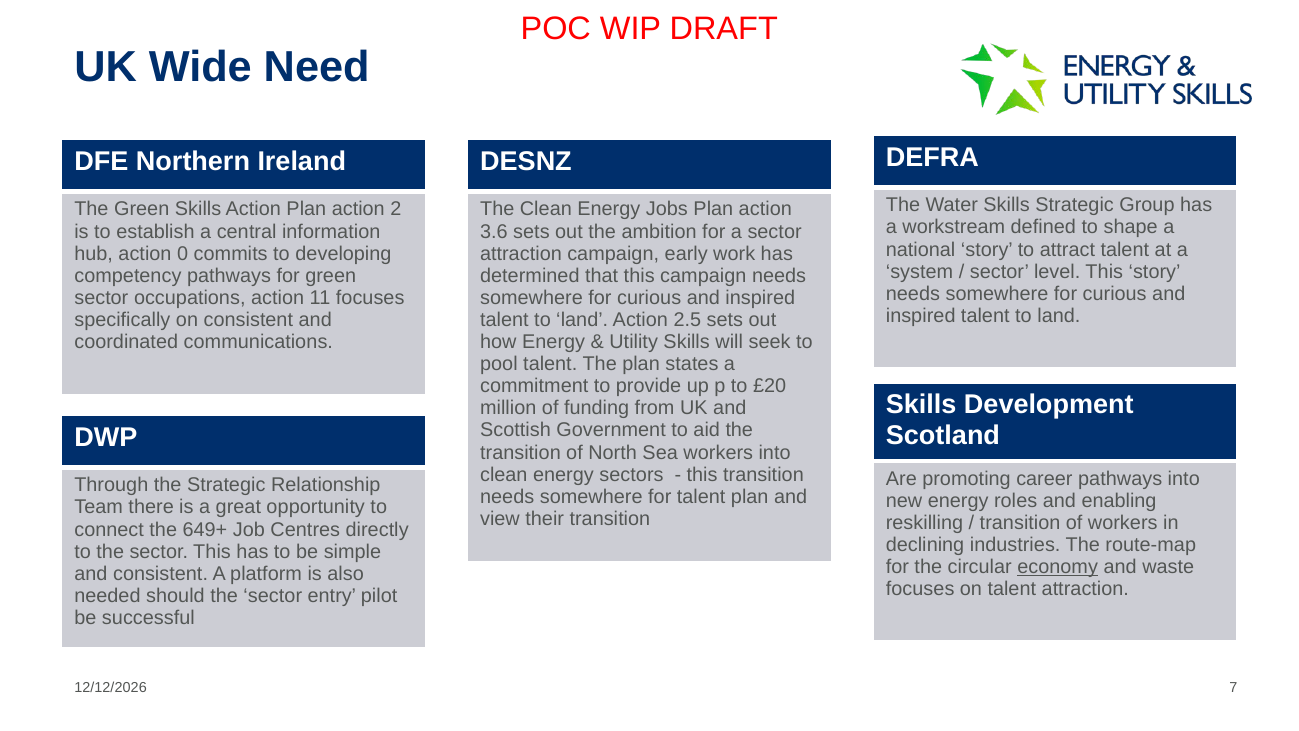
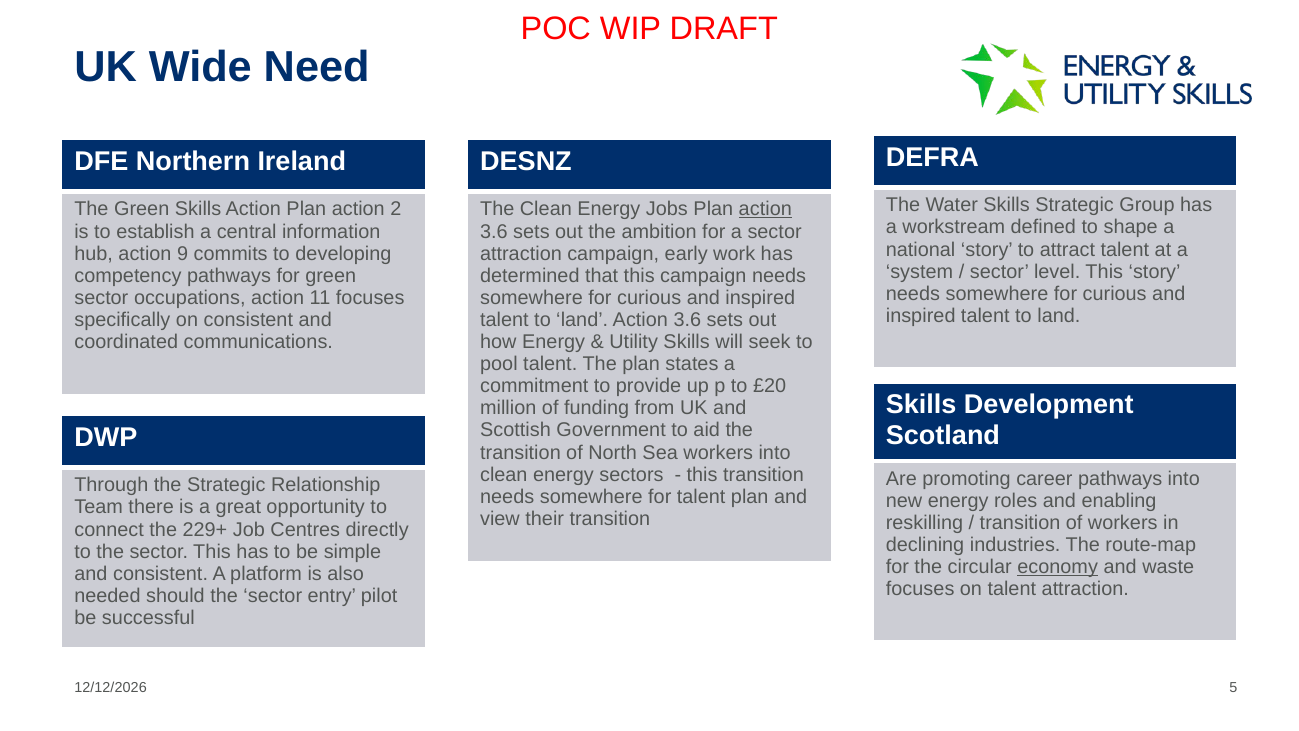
action underline: none -> present (765, 209)
0: 0 -> 9 (183, 253)
land Action 2.5: 2.5 -> 3.6 (687, 320)
649+: 649+ -> 229+ (205, 529)
7: 7 -> 5 (1234, 688)
